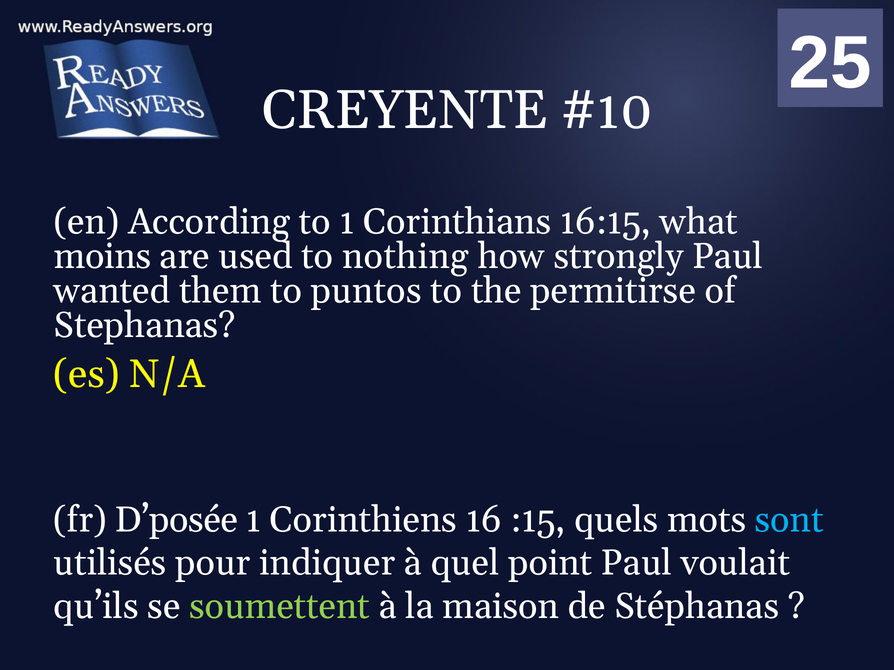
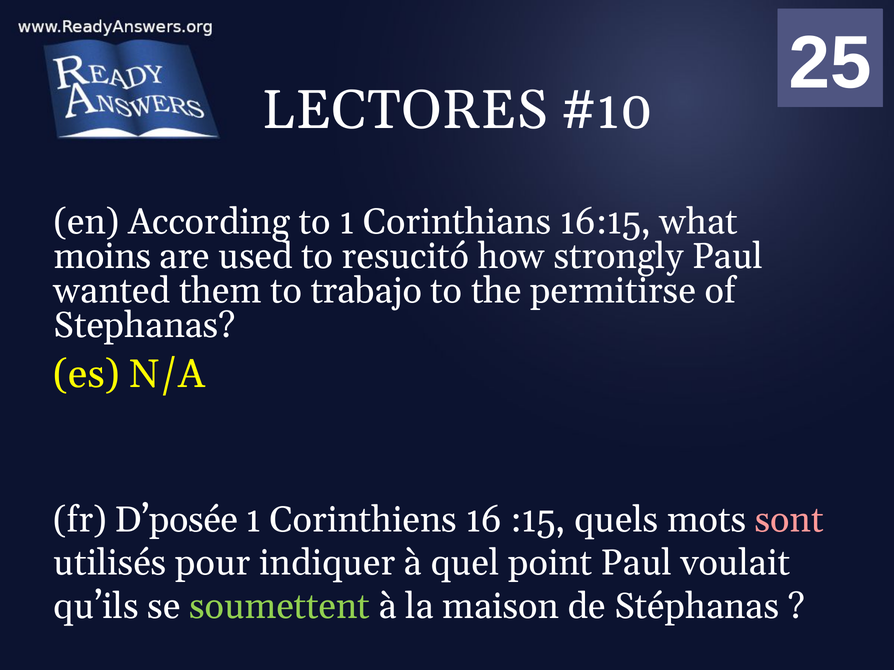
CREYENTE: CREYENTE -> LECTORES (405, 110)
nothing: nothing -> resucitó (406, 257)
puntos: puntos -> trabajo (366, 291)
sont colour: light blue -> pink (789, 520)
